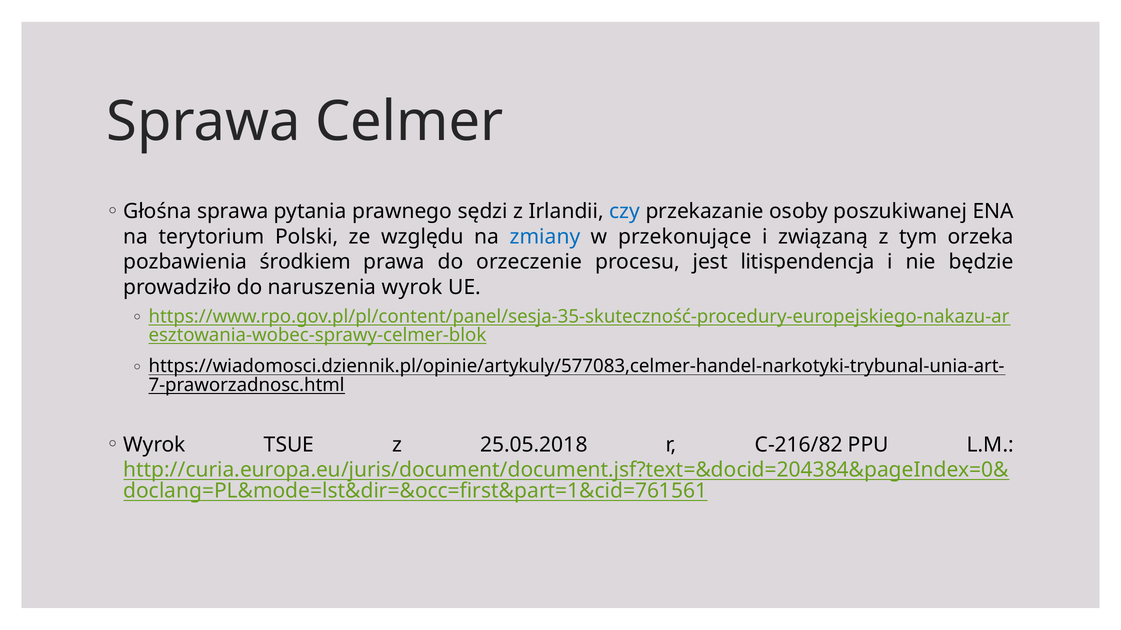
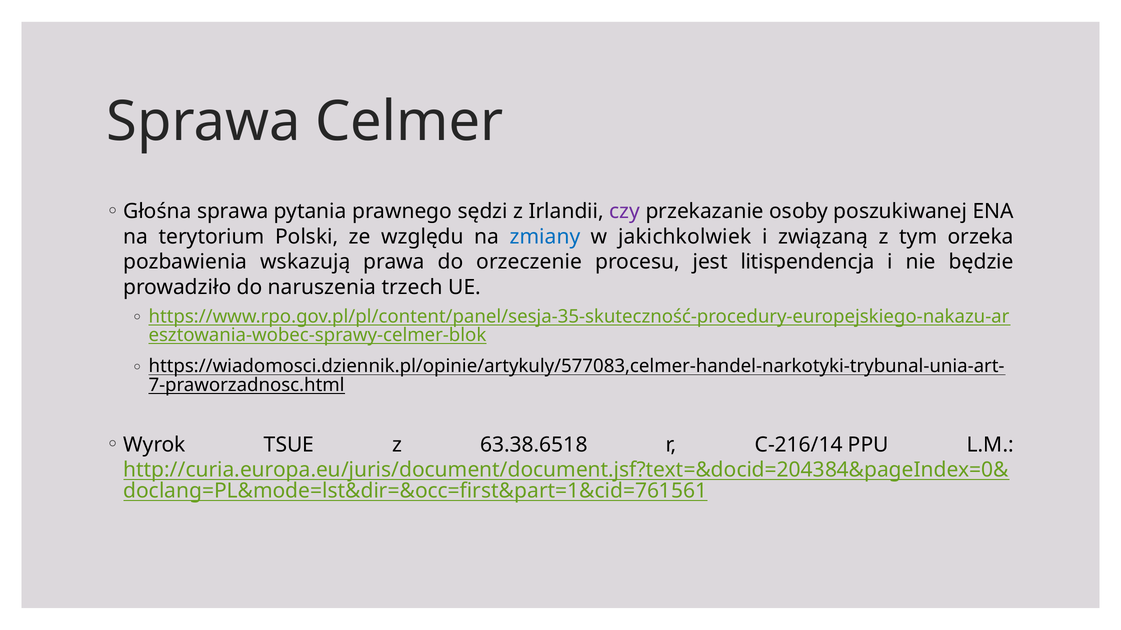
czy colour: blue -> purple (625, 212)
przekonujące: przekonujące -> jakichkolwiek (685, 237)
środkiem: środkiem -> wskazują (305, 262)
naruszenia wyrok: wyrok -> trzech (412, 287)
25.05.2018: 25.05.2018 -> 63.38.6518 (534, 445)
C‑216/82: C‑216/82 -> C‑216/14 (799, 445)
